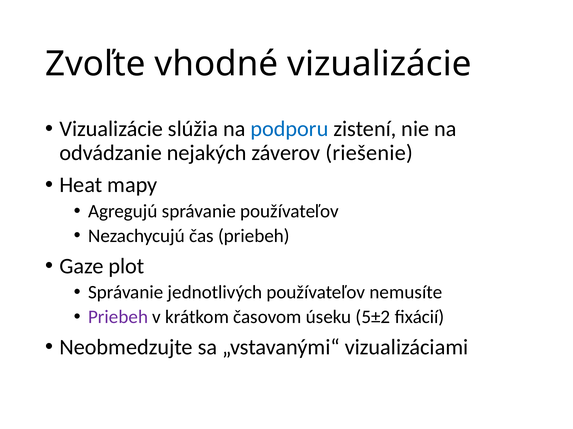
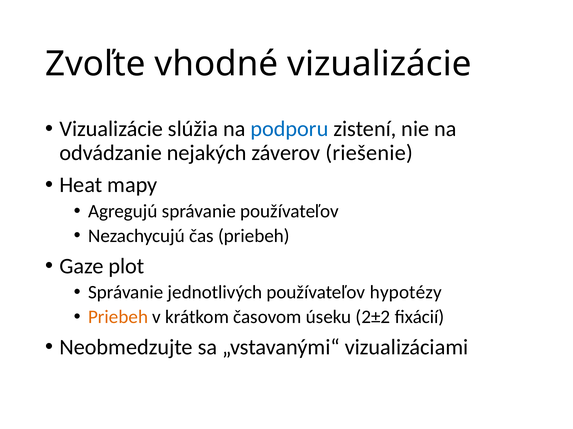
nemusíte: nemusíte -> hypotézy (406, 293)
Priebeh colour: purple -> orange (118, 317)
5±2: 5±2 -> 2±2 (373, 317)
